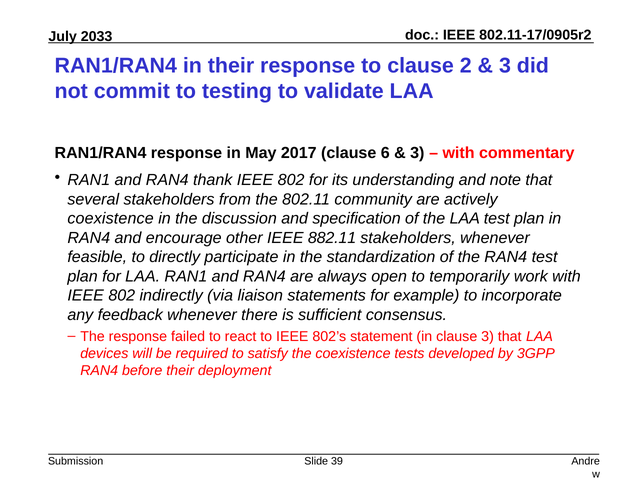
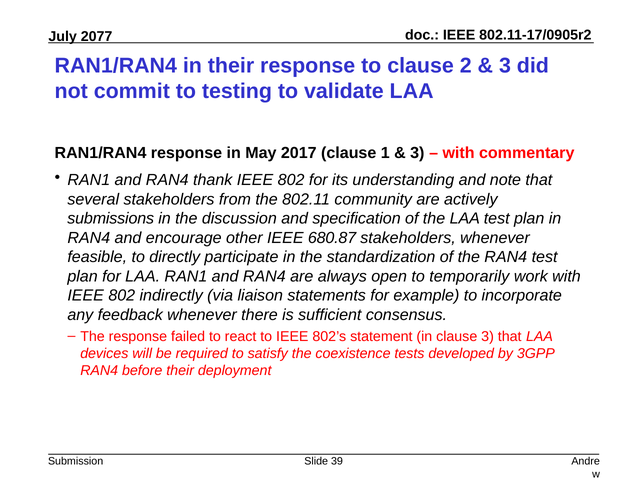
2033: 2033 -> 2077 (97, 36)
6: 6 -> 1 (385, 153)
coexistence: coexistence -> submissions (111, 219)
882.11: 882.11 -> 680.87 (332, 238)
